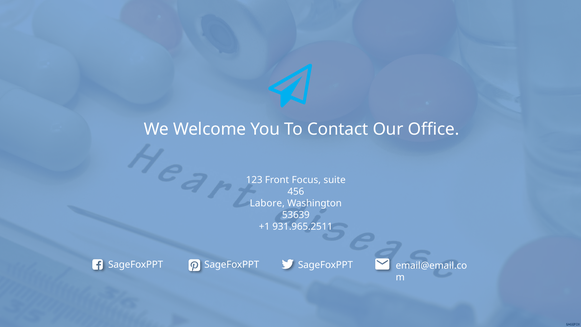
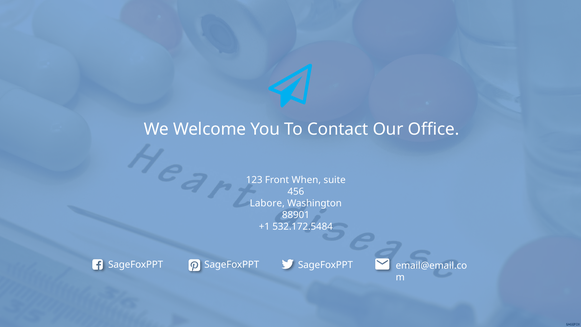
Focus: Focus -> When (306, 180)
53639: 53639 -> 88901 (296, 215)
931.965.2511: 931.965.2511 -> 532.172.5484 (303, 226)
